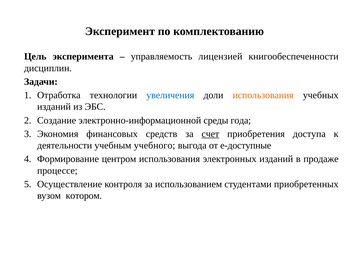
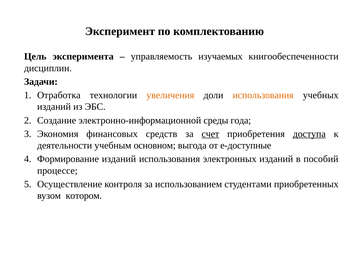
лицензией: лицензией -> изучаемых (220, 57)
увеличения colour: blue -> orange (170, 95)
доступа underline: none -> present (309, 134)
учебного: учебного -> основном (155, 146)
Формирование центром: центром -> изданий (119, 159)
продаже: продаже -> пособий (321, 159)
